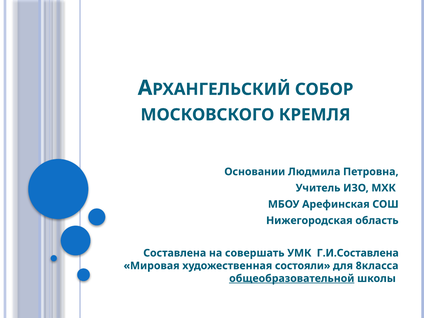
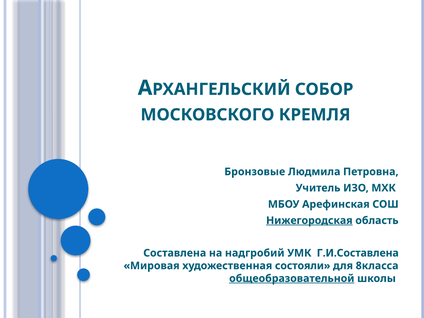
Основании: Основании -> Бронзовые (255, 172)
Нижегородская underline: none -> present (309, 221)
совершать: совершать -> надгробий (255, 253)
